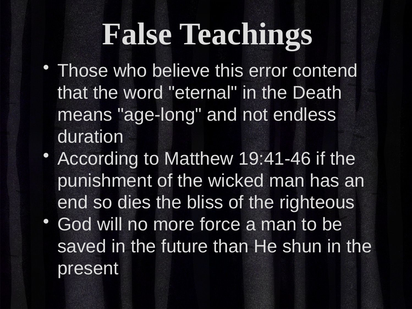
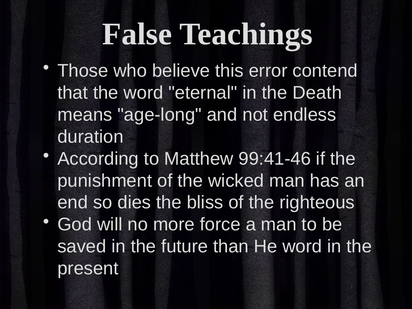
19:41-46: 19:41-46 -> 99:41-46 (275, 159)
He shun: shun -> word (302, 247)
